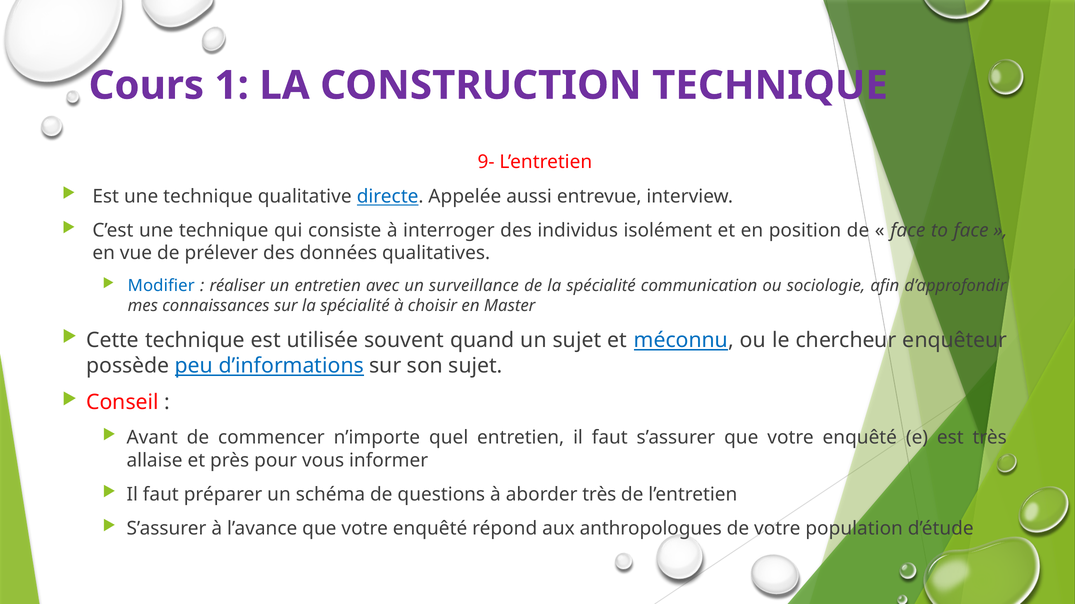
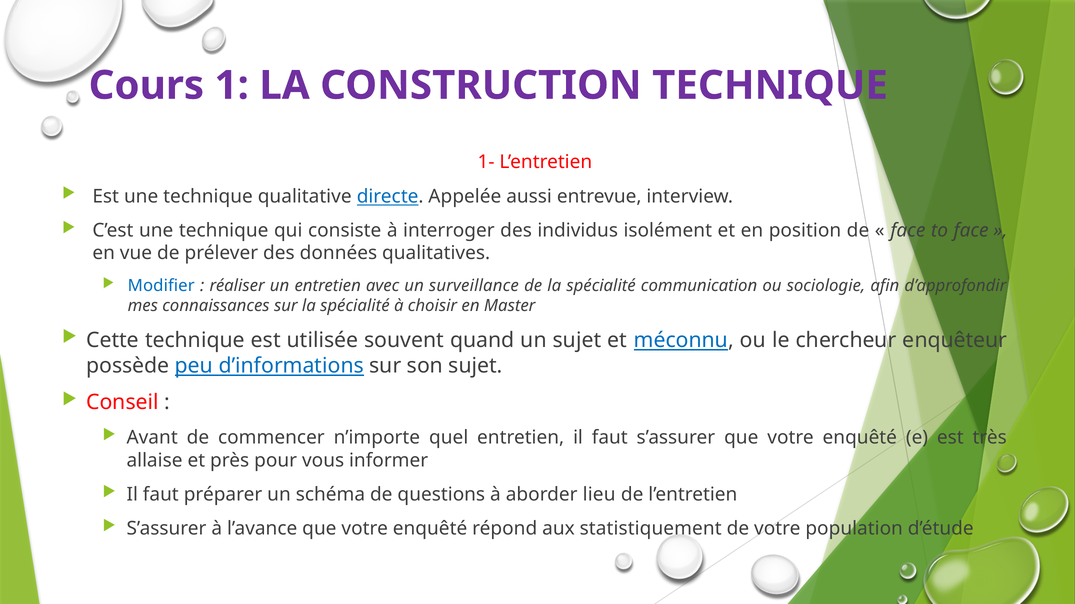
9-: 9- -> 1- (486, 162)
aborder très: très -> lieu (599, 495)
anthropologues: anthropologues -> statistiquement (651, 529)
